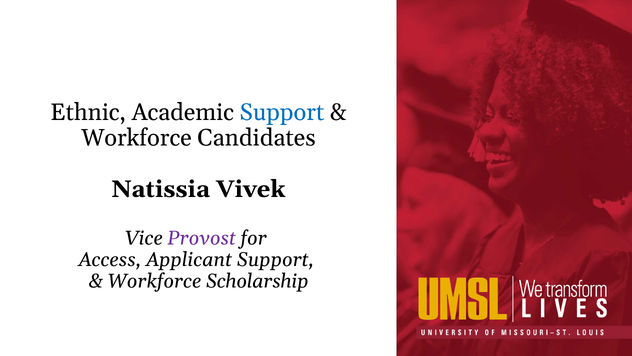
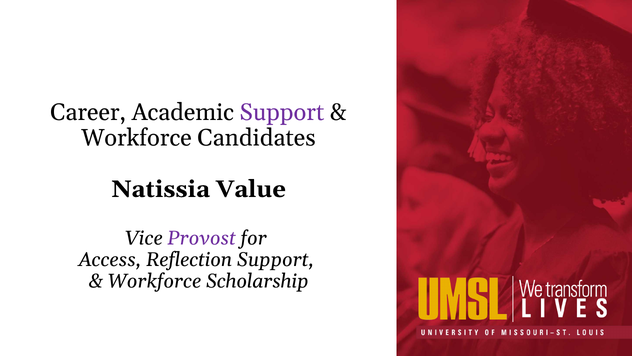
Ethnic: Ethnic -> Career (88, 112)
Support colour: blue -> purple (282, 112)
Vivek: Vivek -> Value (251, 189)
Applicant: Applicant -> Reflection (189, 259)
